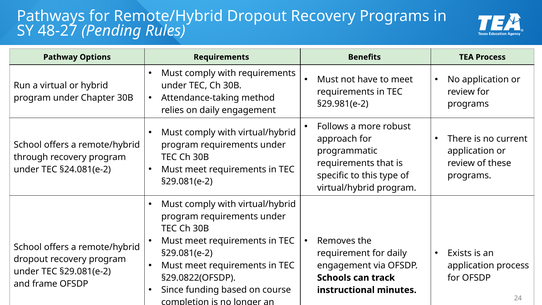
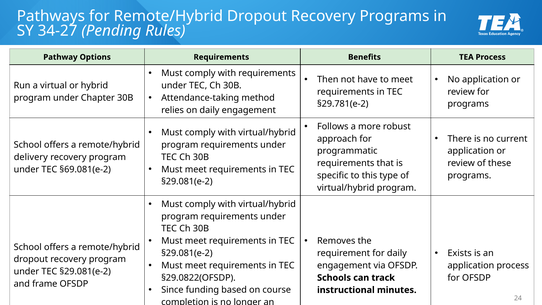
48-27: 48-27 -> 34-27 (58, 31)
Must: Must -> Then (328, 79)
§29.981(e-2: §29.981(e-2 -> §29.781(e-2 (343, 104)
through: through -> delivery (31, 157)
§24.081(e-2: §24.081(e-2 -> §69.081(e-2 (85, 169)
